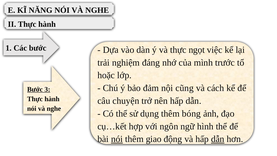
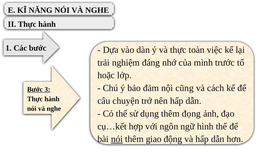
ngọt: ngọt -> toàn (197, 50)
bóng: bóng -> đọng (191, 113)
dẫn underline: present -> none (218, 139)
